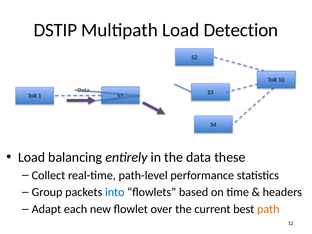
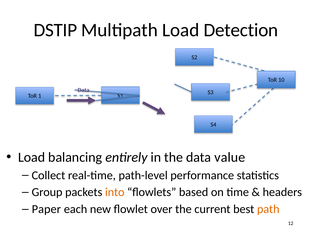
these: these -> value (230, 157)
into colour: blue -> orange (115, 192)
Adapt: Adapt -> Paper (46, 209)
